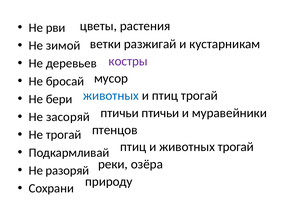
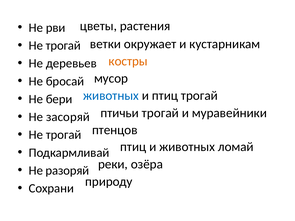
разжигай: разжигай -> окружает (150, 44)
зимой: зимой -> трогай (63, 46)
костры colour: purple -> orange (128, 61)
птичьи птичьи: птичьи -> трогай (160, 113)
животных трогай: трогай -> ломай (236, 147)
